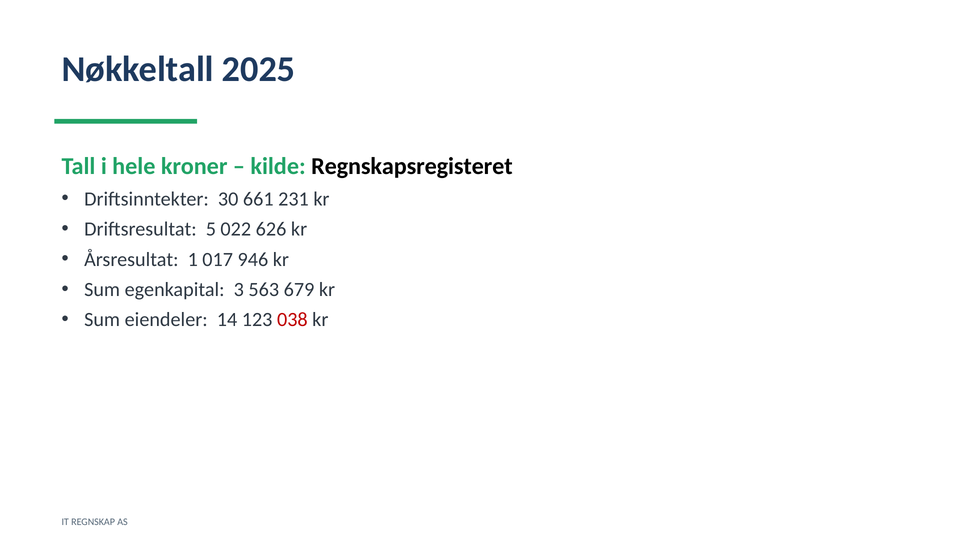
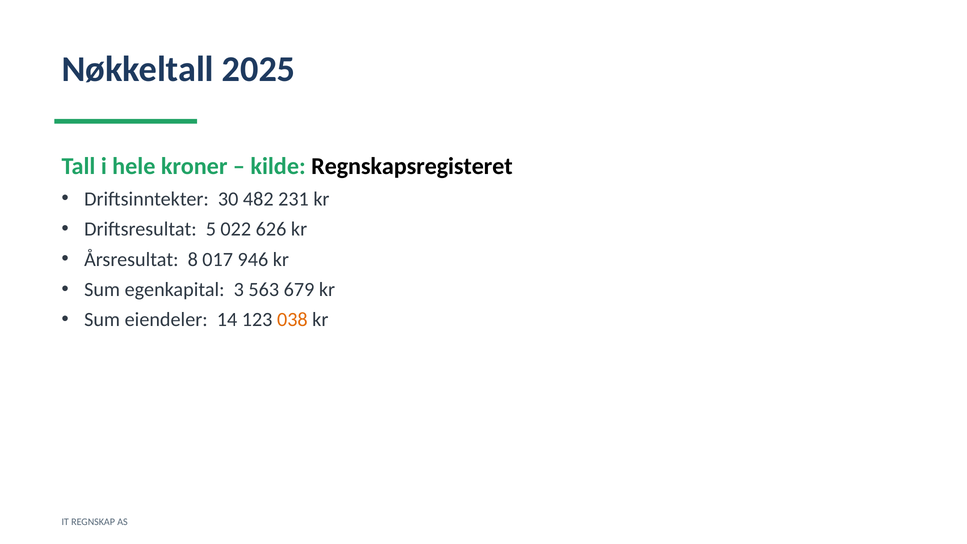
661: 661 -> 482 (258, 199)
1: 1 -> 8 (193, 259)
038 colour: red -> orange (292, 320)
